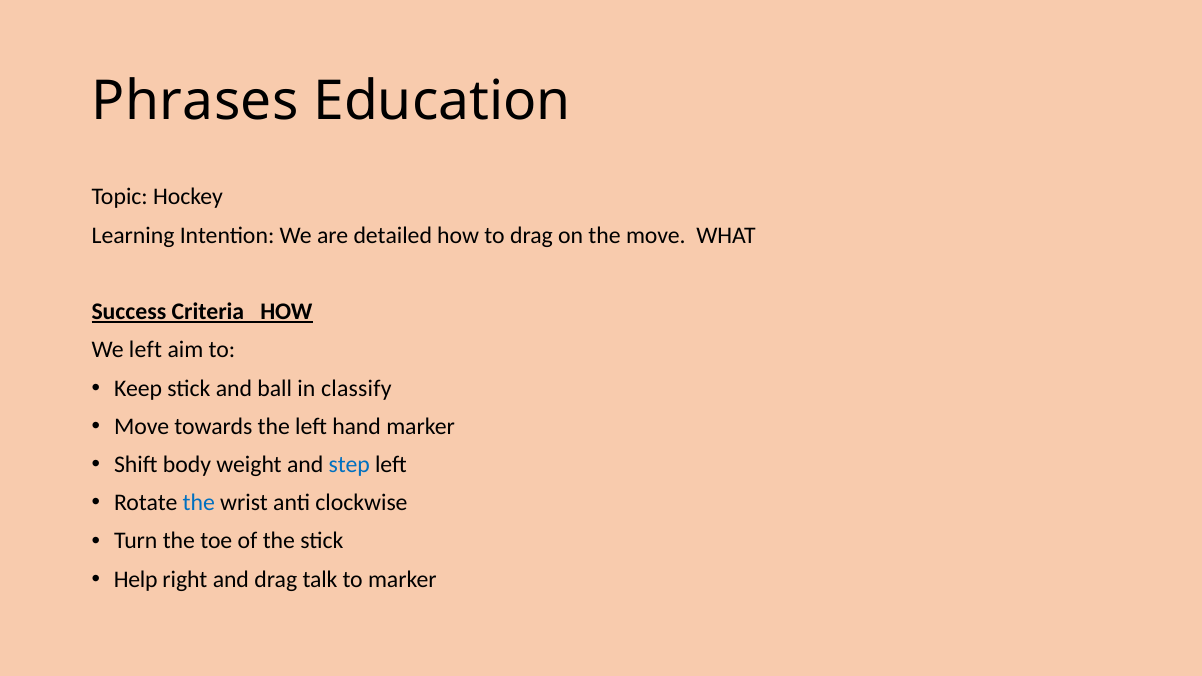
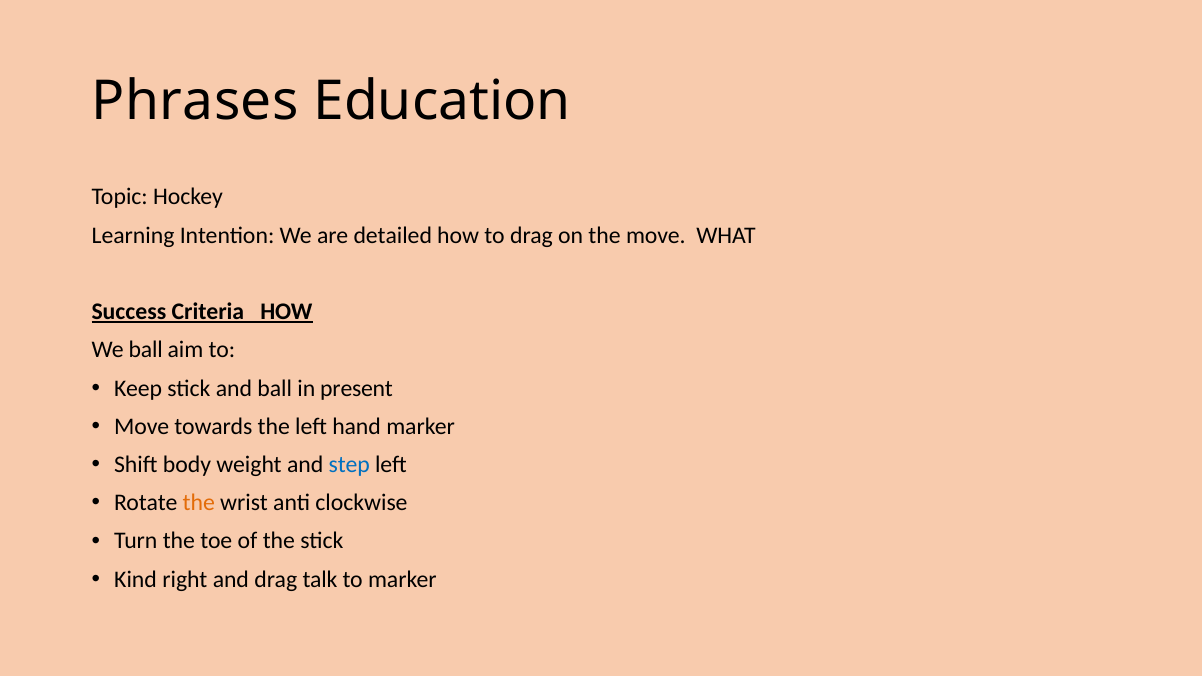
We left: left -> ball (146, 350)
classify: classify -> present (357, 388)
the colour: blue -> orange (199, 503)
Help: Help -> Kind (136, 579)
